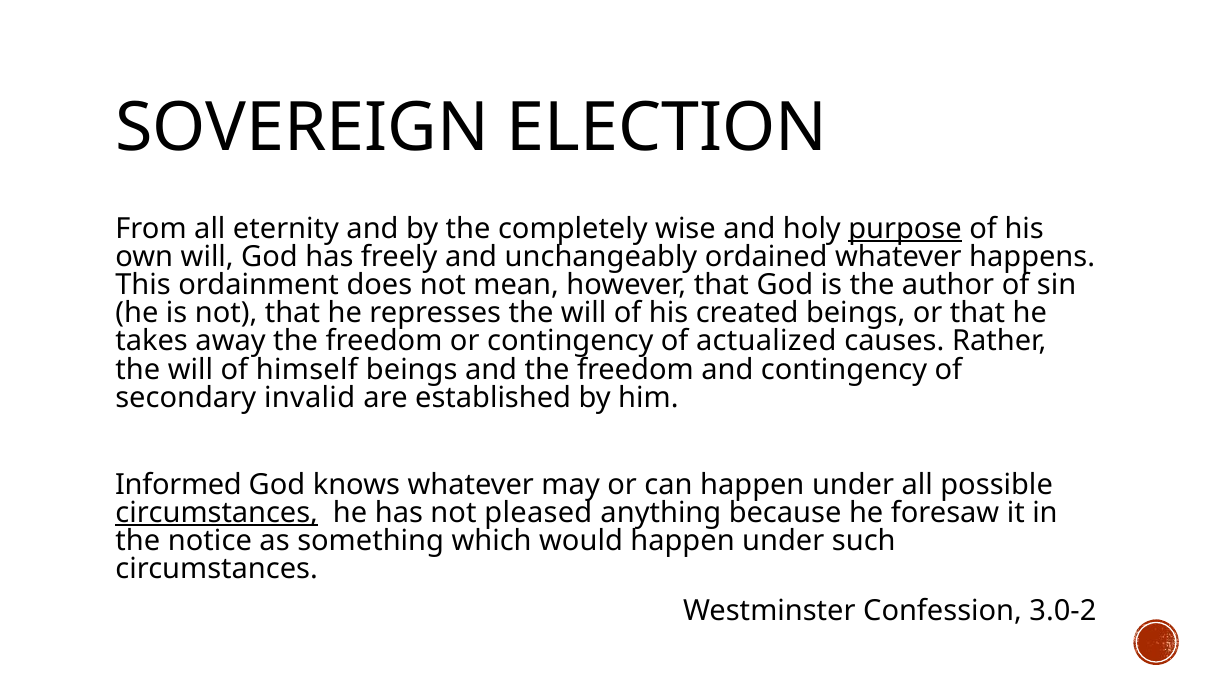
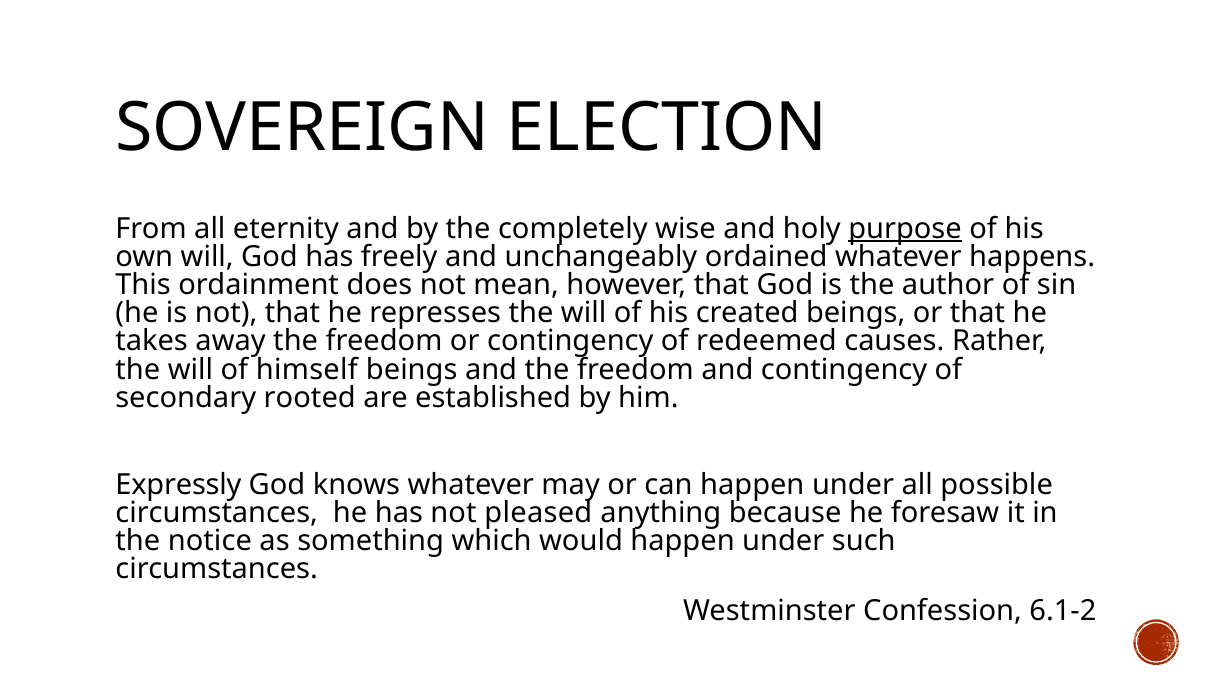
actualized: actualized -> redeemed (766, 341)
invalid: invalid -> rooted (310, 398)
Informed: Informed -> Expressly (178, 484)
circumstances underline: present -> none (217, 513)
3.0-2: 3.0-2 -> 6.1-2 (1063, 611)
